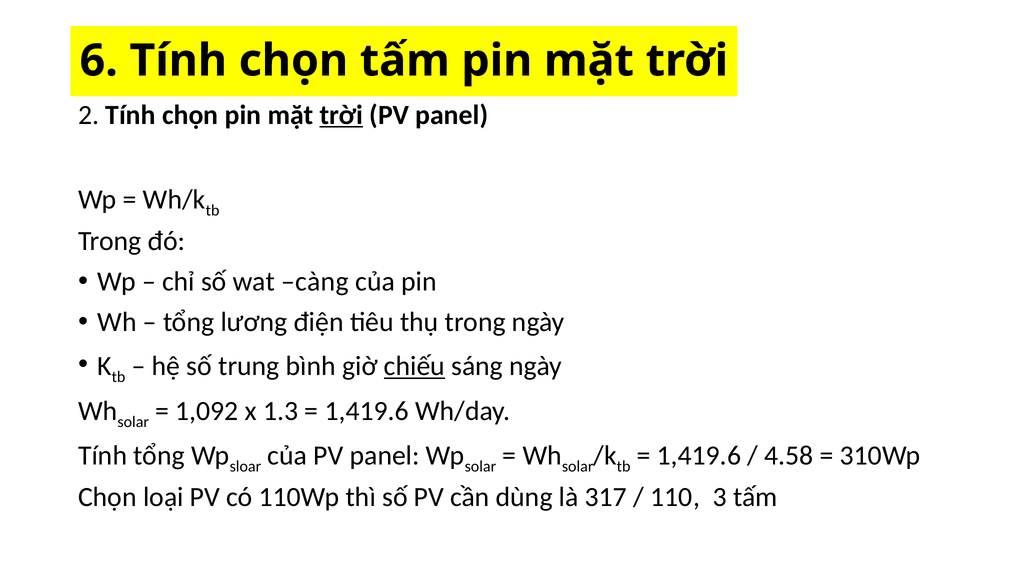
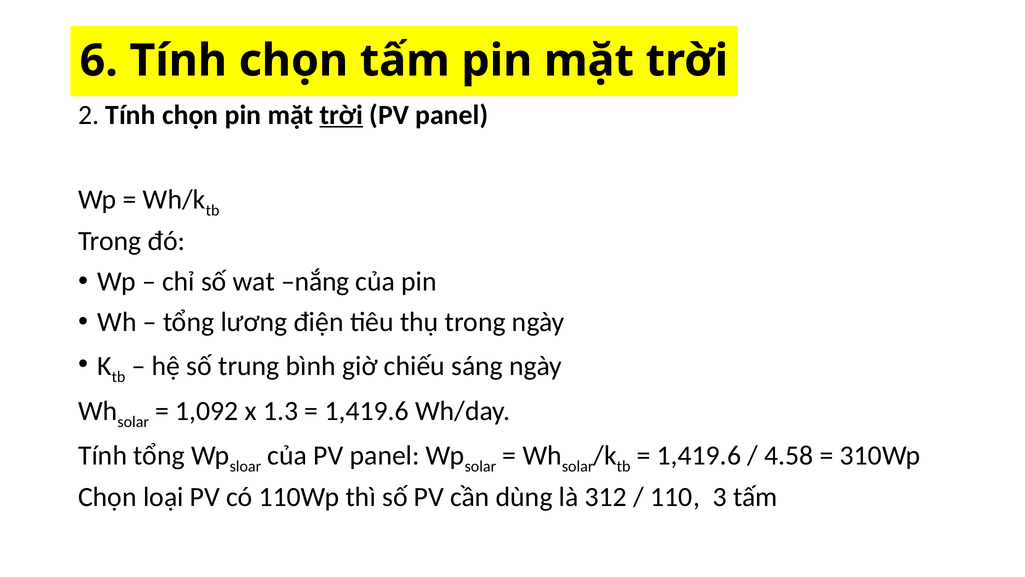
càng: càng -> nắng (315, 281)
chiếu underline: present -> none (414, 366)
317: 317 -> 312 (606, 497)
